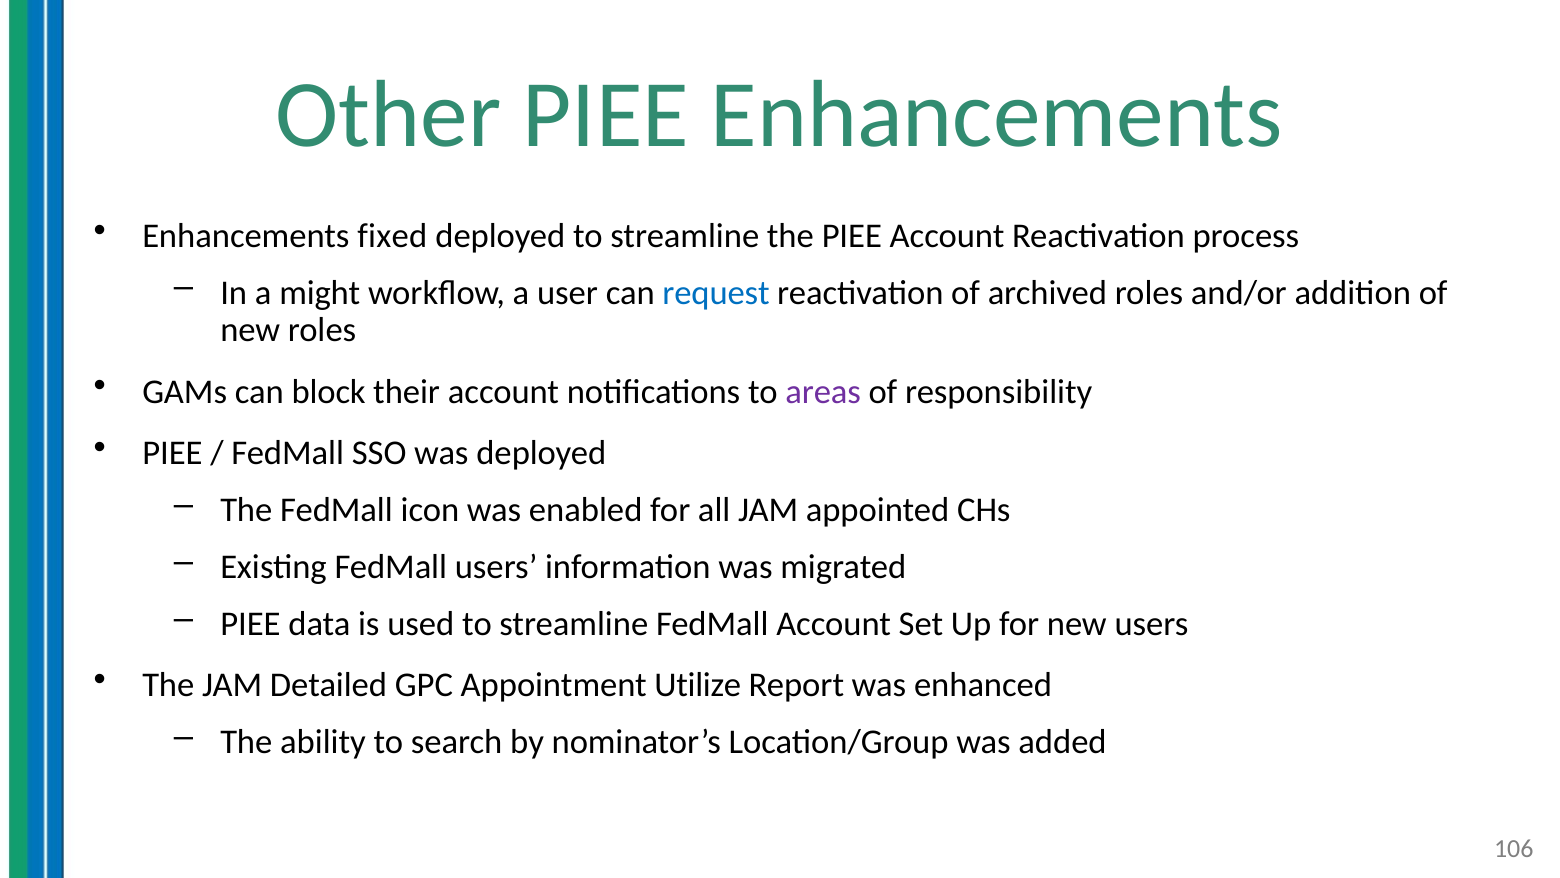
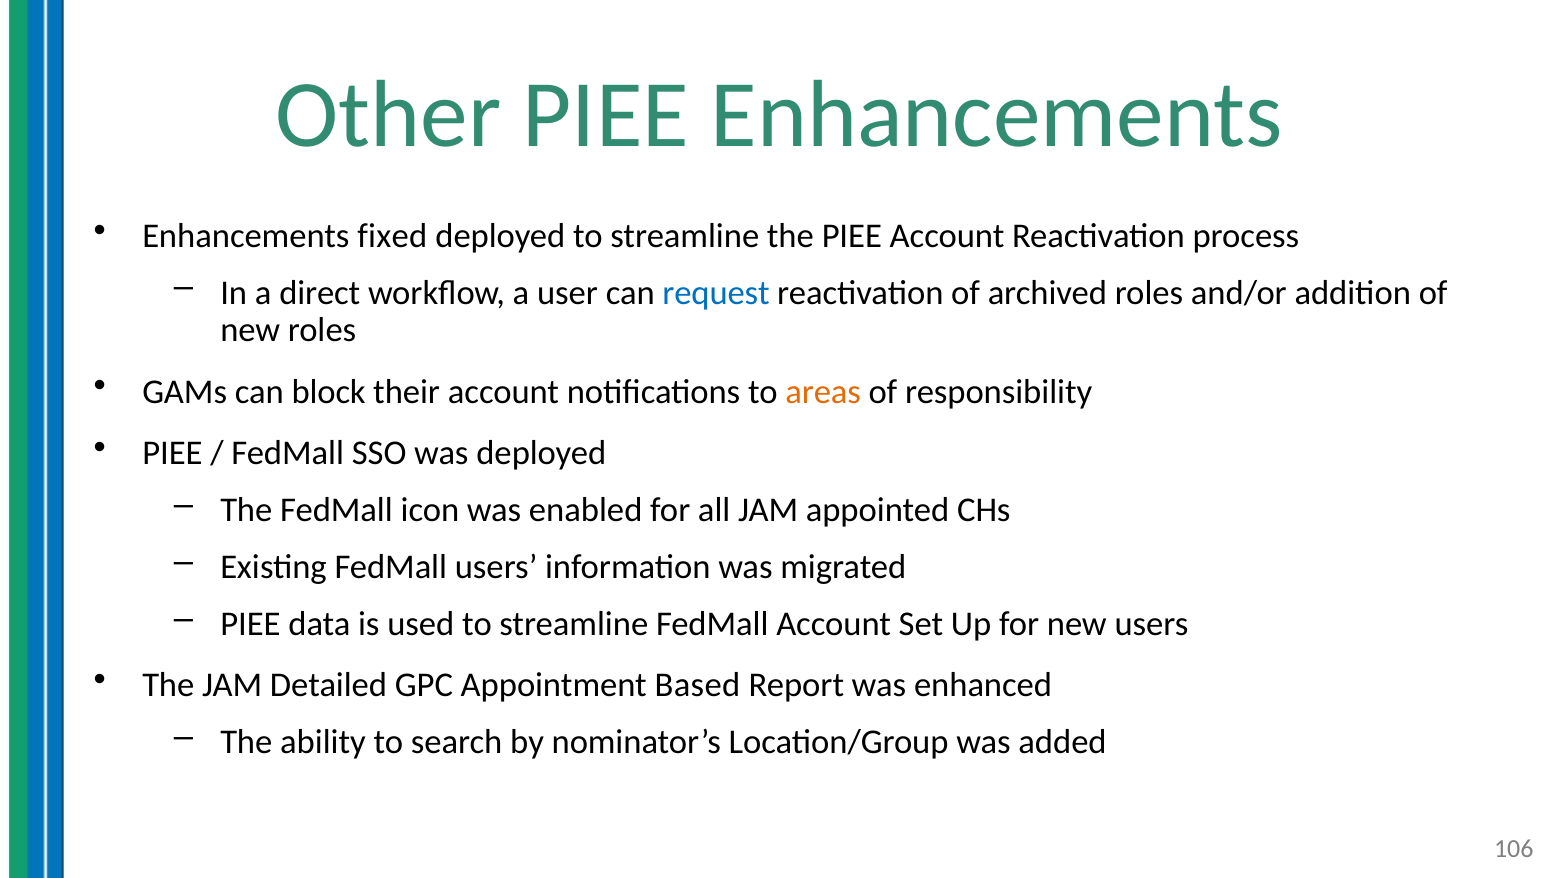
might: might -> direct (320, 293)
areas colour: purple -> orange (823, 392)
Utilize: Utilize -> Based (697, 685)
